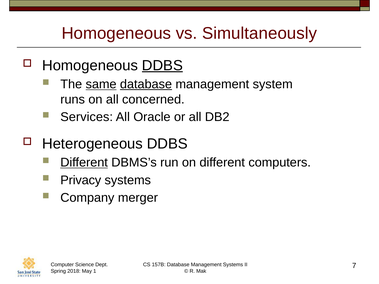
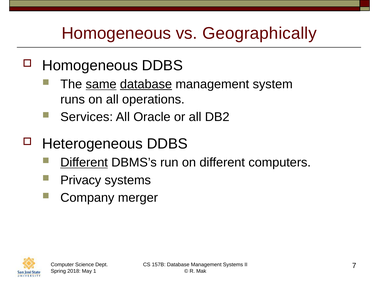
Simultaneously: Simultaneously -> Geographically (260, 33)
DDBS underline: present -> none (162, 65)
concerned: concerned -> operations (153, 99)
